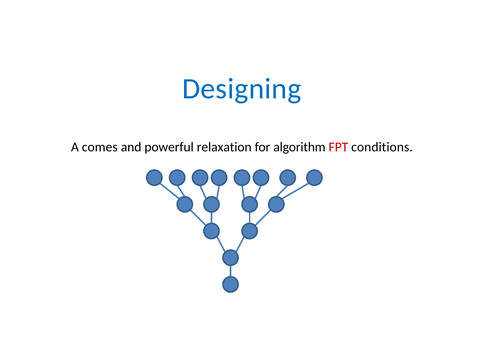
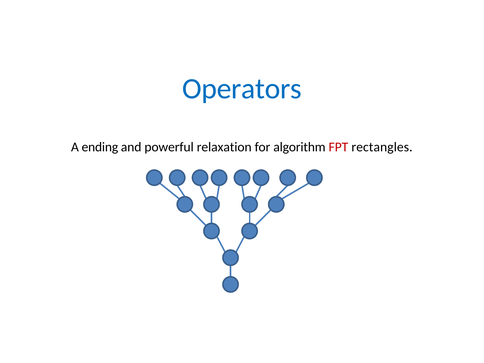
Designing: Designing -> Operators (242, 89)
comes: comes -> ending (100, 147)
conditions: conditions -> rectangles (382, 147)
